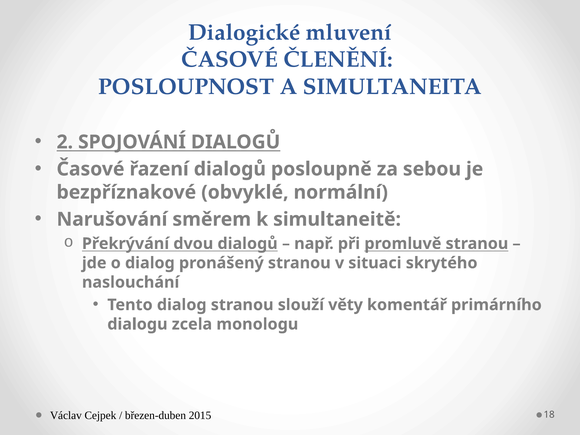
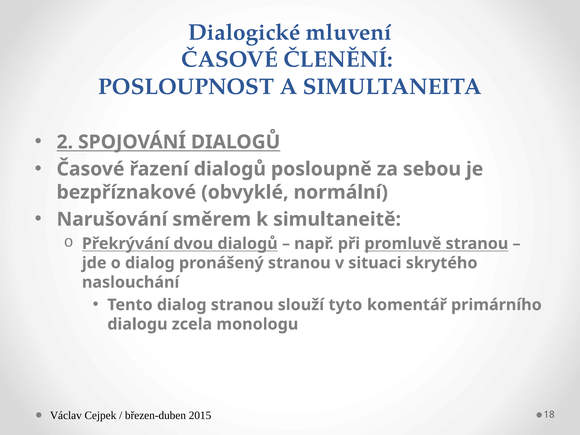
věty: věty -> tyto (345, 305)
